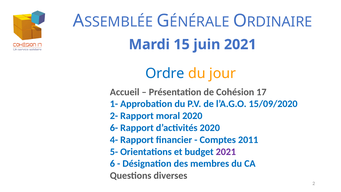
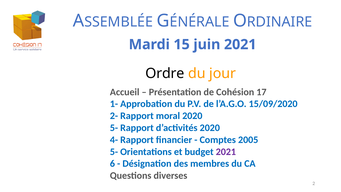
Ordre colour: blue -> black (165, 73)
6-: 6- -> 5- (114, 128)
2011: 2011 -> 2005 (248, 140)
